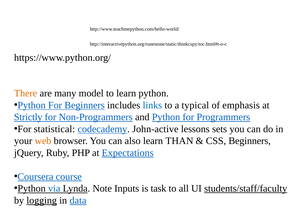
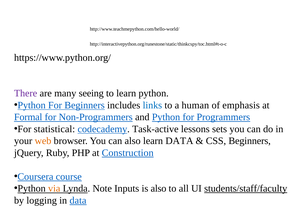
There colour: orange -> purple (26, 94)
model: model -> seeing (91, 94)
typical: typical -> human (195, 105)
Strictly: Strictly -> Formal (28, 117)
John-active: John-active -> Task-active (155, 129)
learn THAN: THAN -> DATA (179, 141)
Expectations: Expectations -> Construction (128, 153)
via colour: blue -> orange (54, 189)
is task: task -> also (159, 189)
logging underline: present -> none (42, 201)
